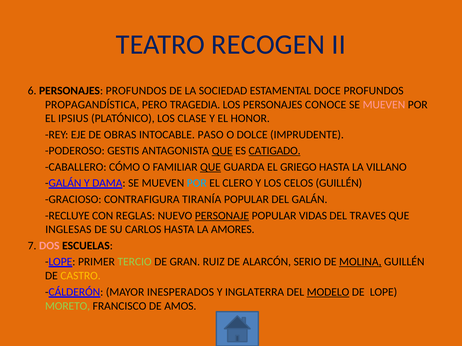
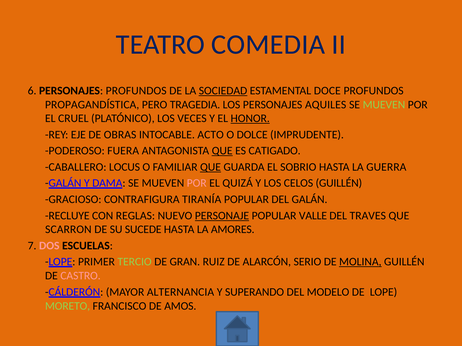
RECOGEN: RECOGEN -> COMEDIA (268, 45)
SOCIEDAD underline: none -> present (223, 91)
CONOCE: CONOCE -> AQUILES (326, 105)
MUEVEN colour: pink -> light green (384, 105)
IPSIUS: IPSIUS -> CRUEL (73, 119)
CLASE: CLASE -> VECES (192, 119)
HONOR underline: none -> present (250, 119)
PASO: PASO -> ACTO (211, 135)
GESTIS: GESTIS -> FUERA (123, 151)
CATIGADO underline: present -> none (275, 151)
CÓMO: CÓMO -> LOCUS (125, 167)
GRIEGO: GRIEGO -> SOBRIO (298, 167)
VILLANO: VILLANO -> GUERRA (386, 167)
POR colour: light blue -> pink (197, 183)
CLERO: CLERO -> QUIZÁ (238, 183)
VIDAS: VIDAS -> VALLE (313, 216)
INGLESAS: INGLESAS -> SCARRON (68, 230)
CARLOS: CARLOS -> SUCEDE (143, 230)
CASTRO colour: yellow -> pink (81, 276)
INESPERADOS: INESPERADOS -> ALTERNANCIA (180, 292)
INGLATERRA: INGLATERRA -> SUPERANDO (255, 292)
MODELO underline: present -> none (328, 292)
